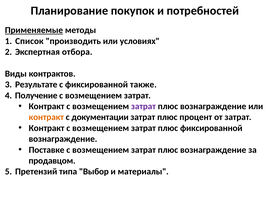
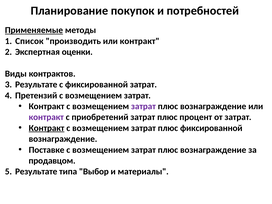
производить или условиях: условиях -> контракт (140, 41)
отбора: отбора -> оценки (77, 52)
фиксированной также: также -> затрат (143, 85)
Получение: Получение -> Претензий (36, 95)
контракт colour: orange -> purple (46, 117)
документации: документации -> приобретений (100, 117)
Контракт underline: none -> present (47, 128)
Претензий: Претензий -> Результате (36, 172)
